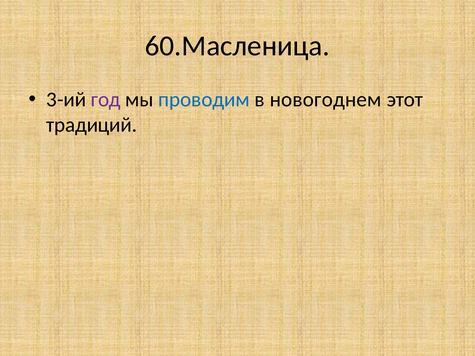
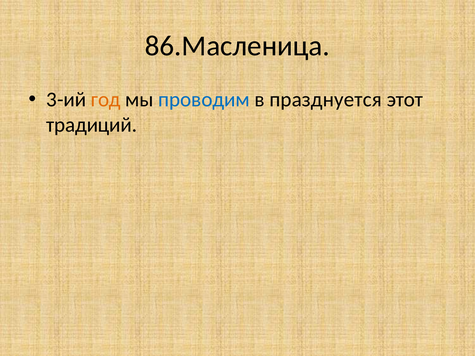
60.Масленица: 60.Масленица -> 86.Масленица (237, 46)
год colour: purple -> orange (106, 100)
новогоднем: новогоднем -> празднуется (326, 100)
